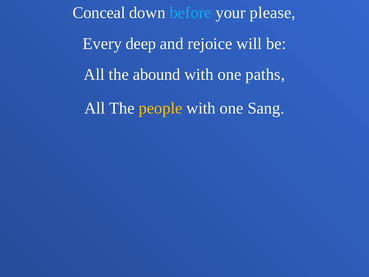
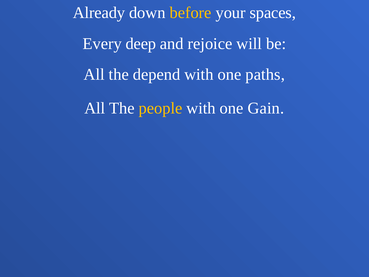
Conceal: Conceal -> Already (99, 13)
before colour: light blue -> yellow (191, 13)
please: please -> spaces (273, 13)
abound: abound -> depend (157, 74)
Sang: Sang -> Gain (266, 108)
